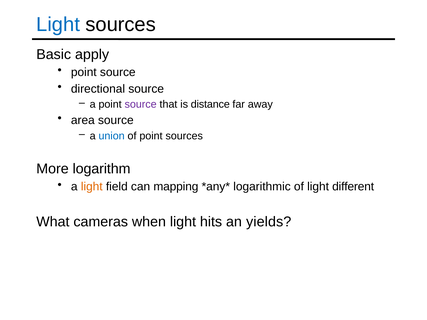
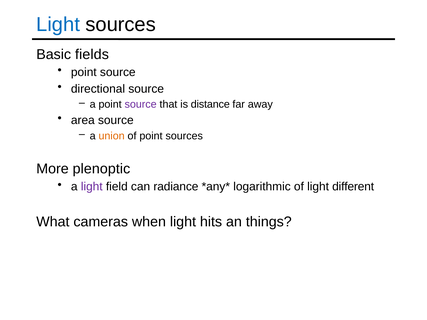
apply: apply -> fields (92, 54)
union colour: blue -> orange (112, 136)
logarithm: logarithm -> plenoptic (101, 169)
light colour: orange -> purple (92, 187)
mapping: mapping -> radiance (176, 187)
yields: yields -> things (269, 222)
